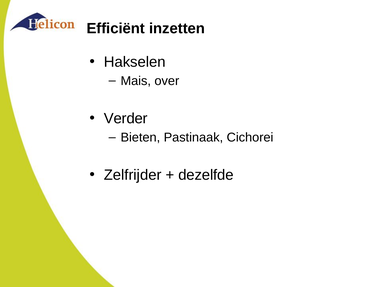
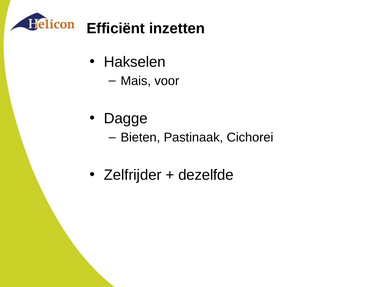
over: over -> voor (167, 81)
Verder: Verder -> Dagge (126, 118)
